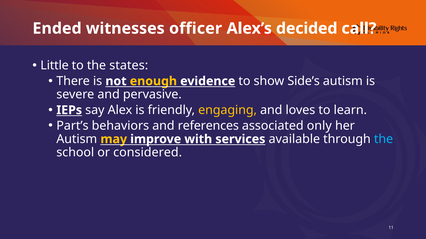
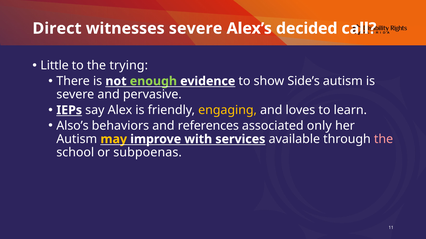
Ended: Ended -> Direct (57, 29)
witnesses officer: officer -> severe (196, 29)
states: states -> trying (129, 66)
enough colour: yellow -> light green (153, 81)
Part’s: Part’s -> Also’s (73, 126)
the colour: light blue -> pink (384, 139)
considered: considered -> subpoenas (148, 153)
